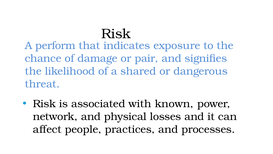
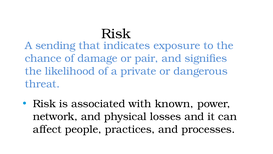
perform: perform -> sending (55, 46)
shared: shared -> private (138, 71)
